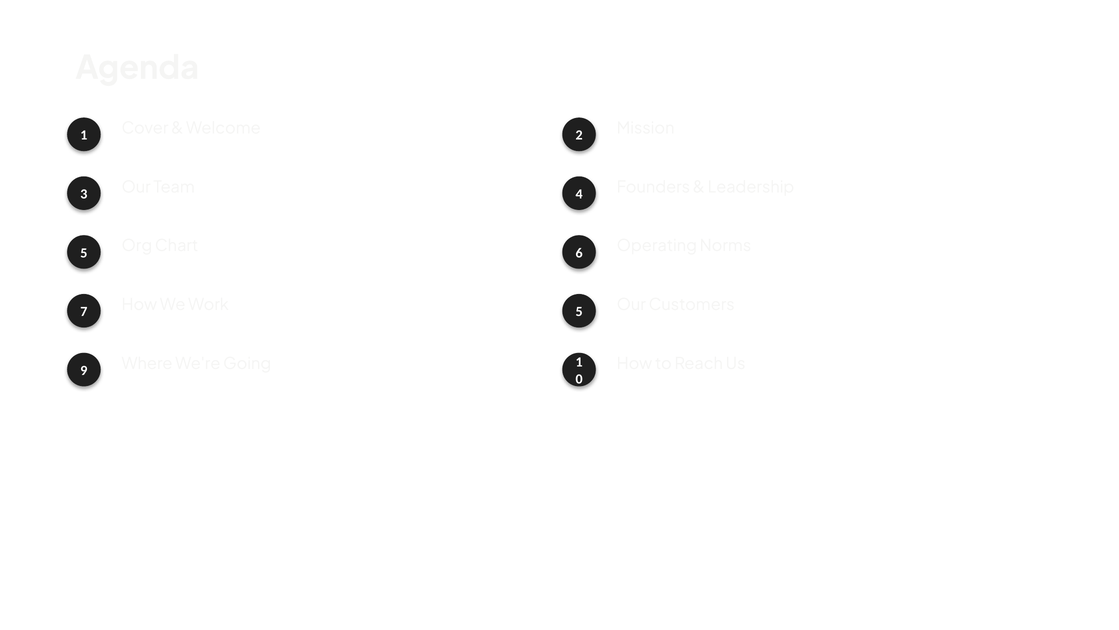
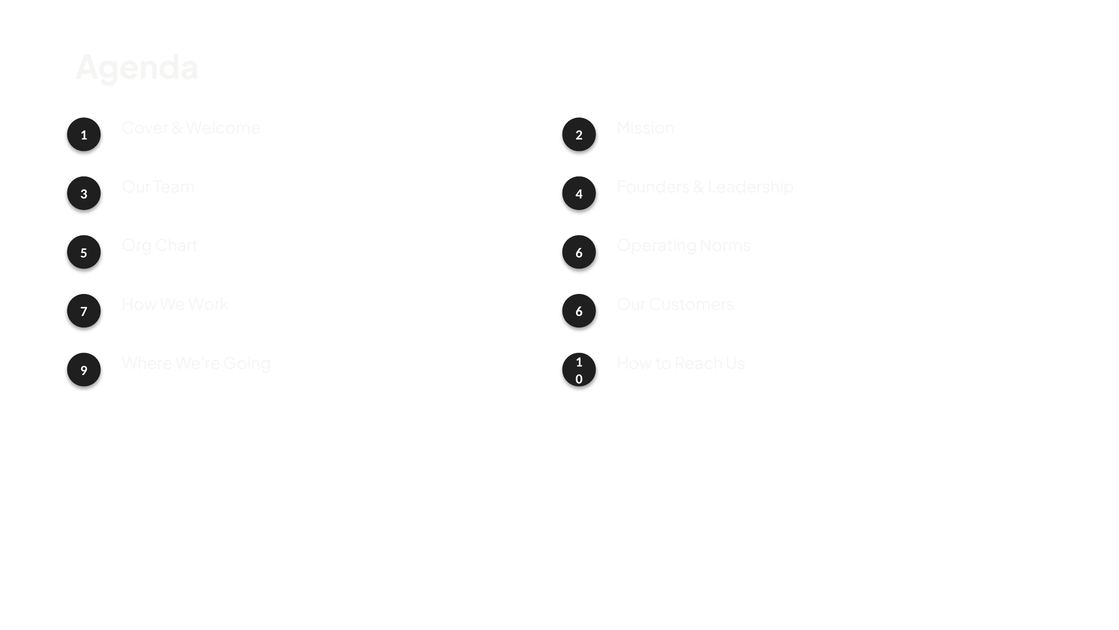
Work 5: 5 -> 6 (579, 311)
